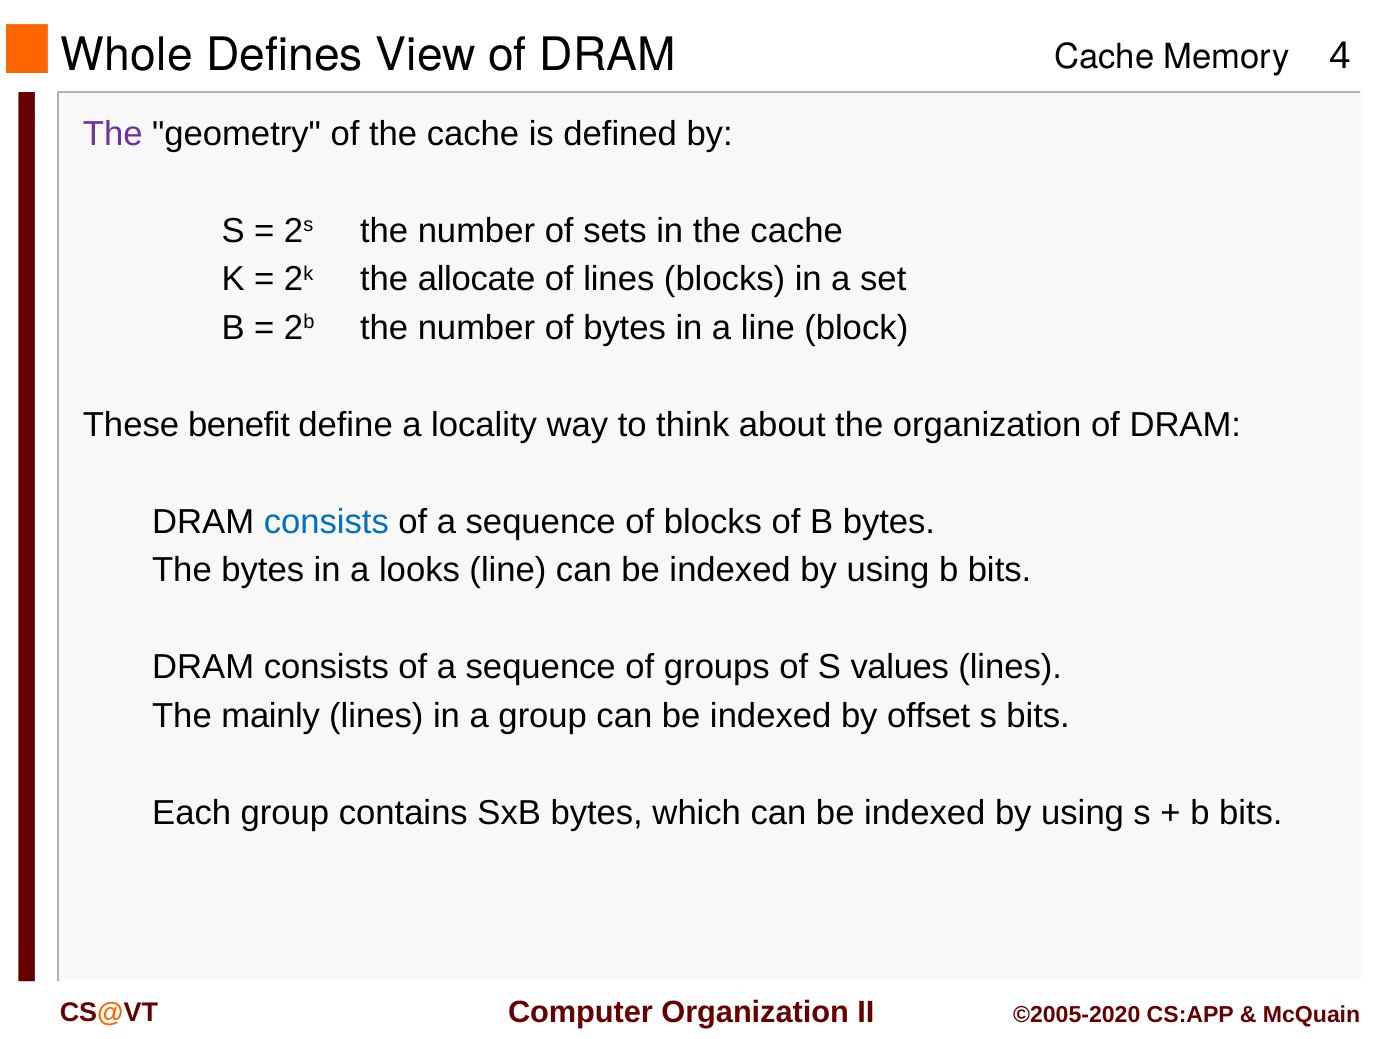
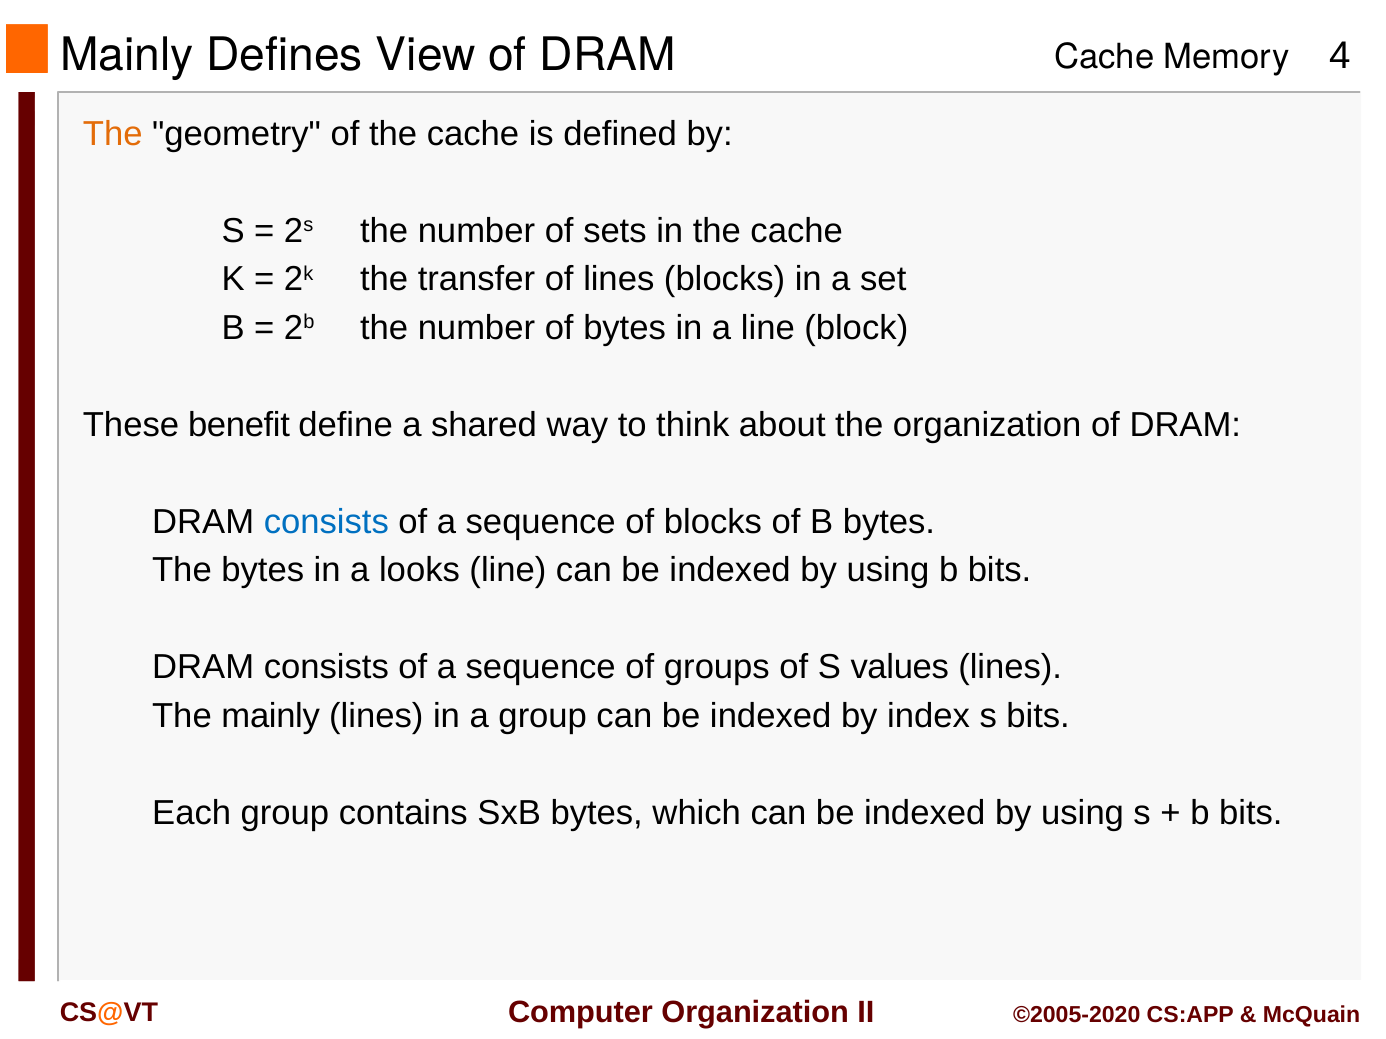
Whole: Whole -> Mainly (127, 55)
The colour: purple -> orange (113, 134)
allocate: allocate -> transfer (476, 279)
locality: locality -> shared (484, 425)
offset: offset -> index (929, 716)
